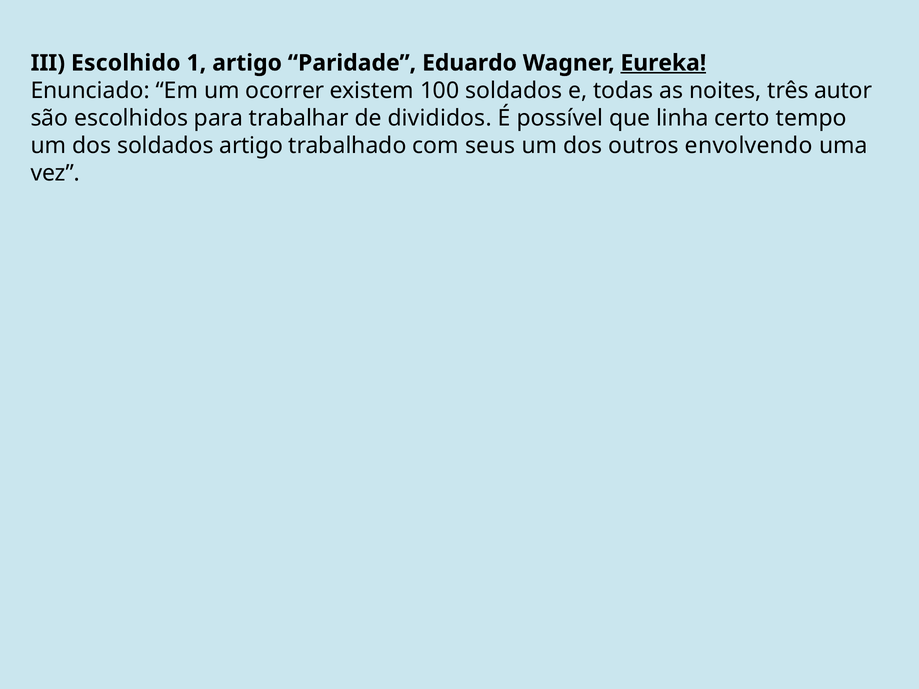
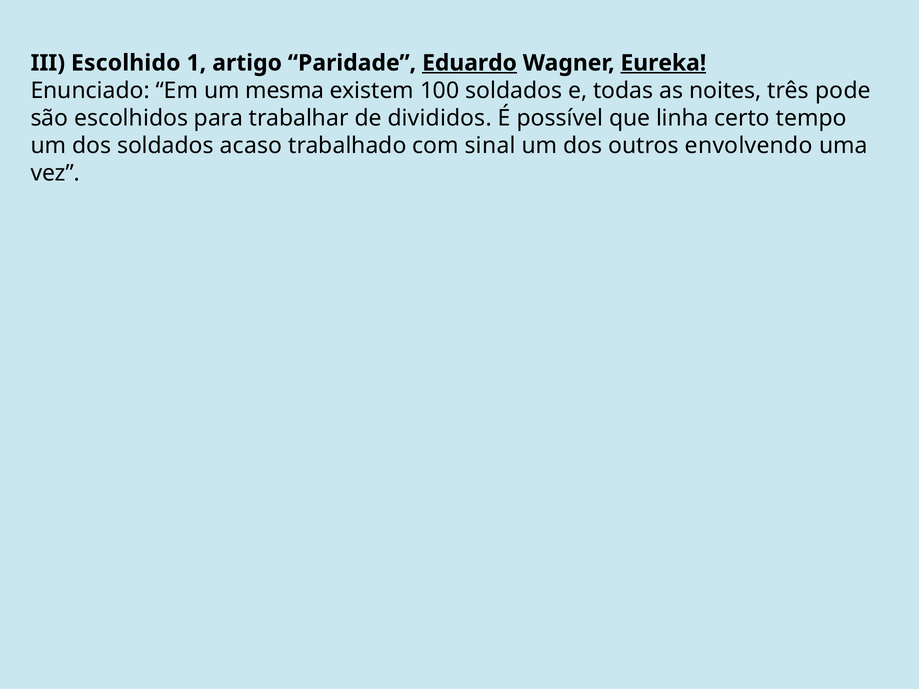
Eduardo underline: none -> present (470, 63)
ocorrer: ocorrer -> mesma (285, 91)
autor: autor -> pode (843, 91)
soldados artigo: artigo -> acaso (251, 146)
seus: seus -> sinal (490, 146)
